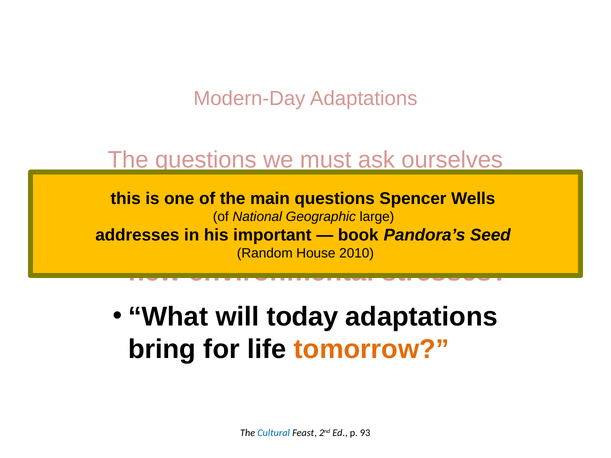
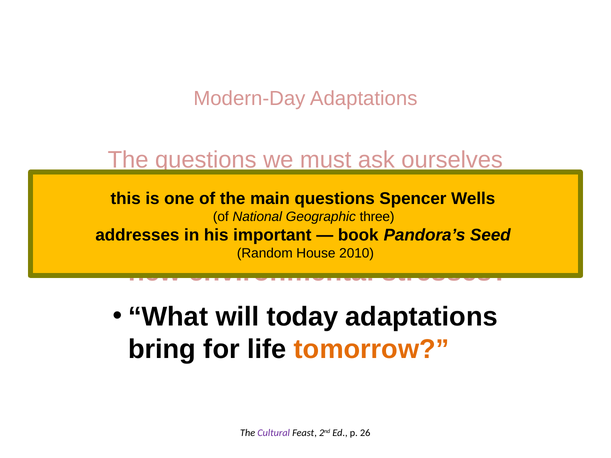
large: large -> three (377, 217)
Cultural colour: blue -> purple (274, 433)
93: 93 -> 26 (365, 433)
